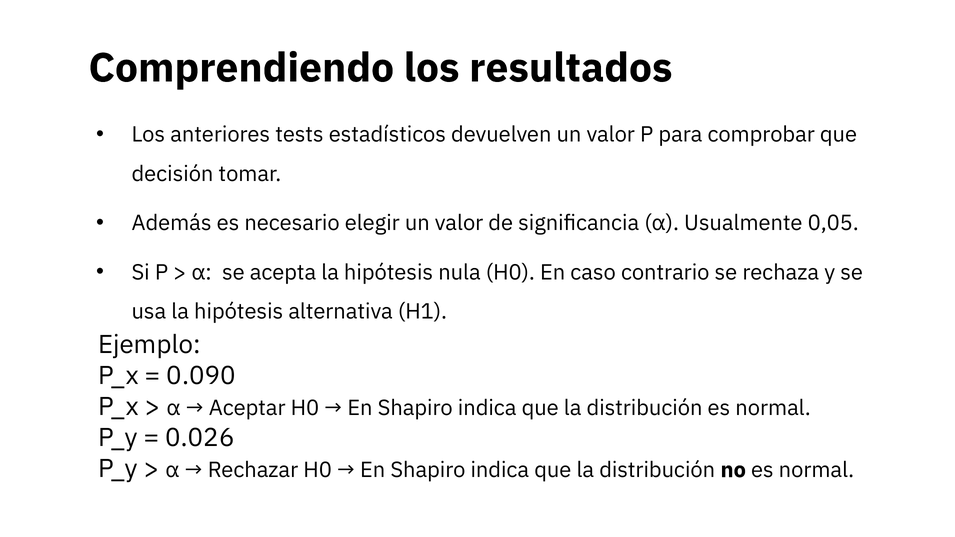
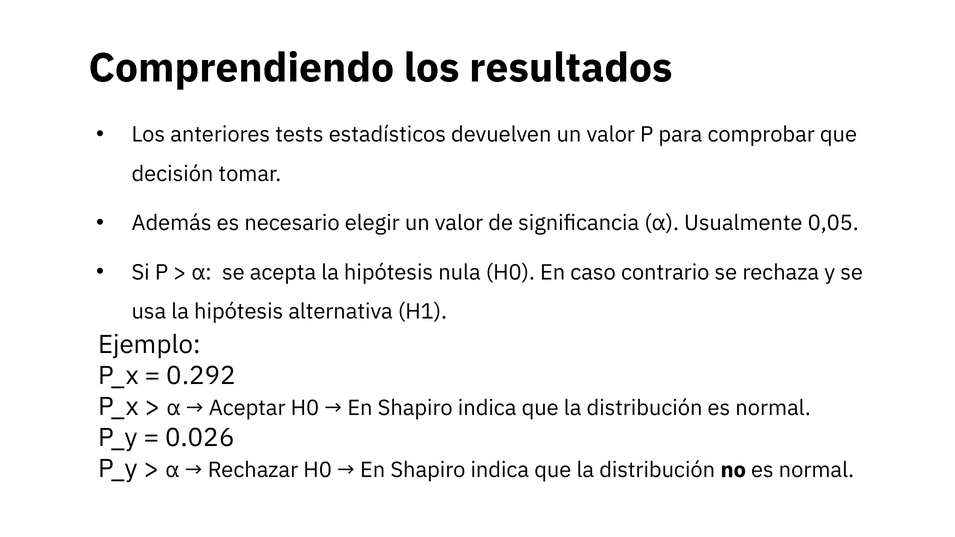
0.090: 0.090 -> 0.292 (201, 376)
